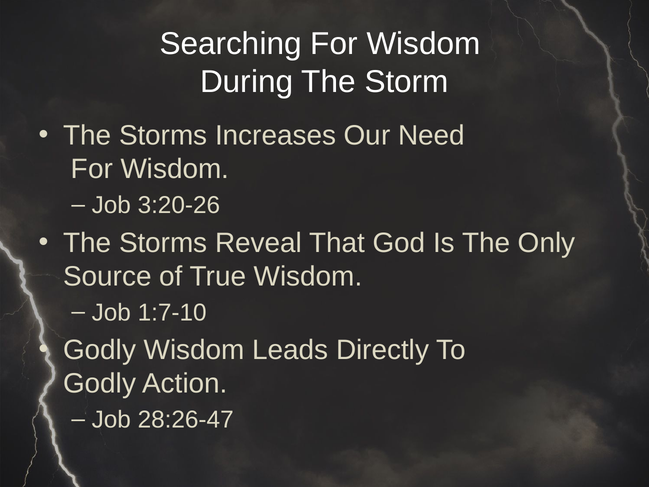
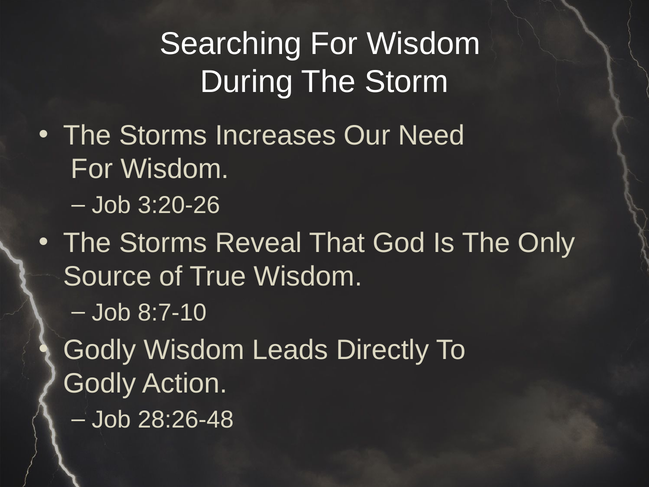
1:7-10: 1:7-10 -> 8:7-10 (172, 312)
28:26-47: 28:26-47 -> 28:26-48 (186, 420)
